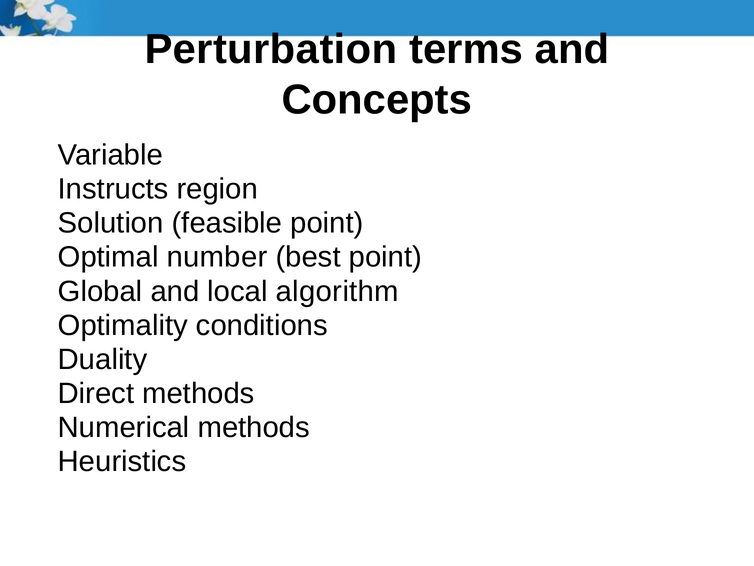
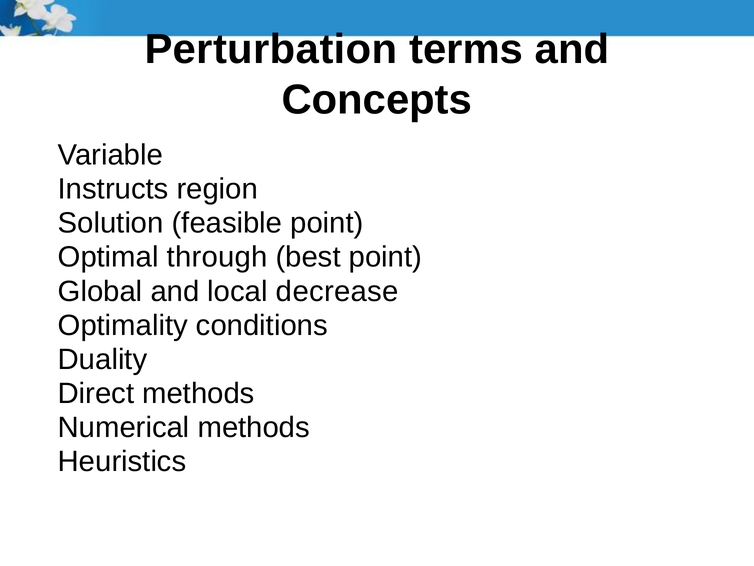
number: number -> through (217, 257)
algorithm: algorithm -> decrease (337, 291)
